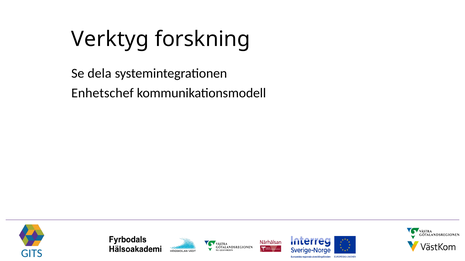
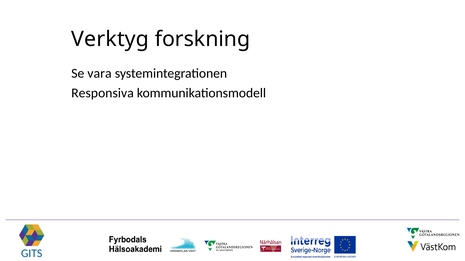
dela: dela -> vara (99, 74)
Enhetschef: Enhetschef -> Responsiva (103, 93)
